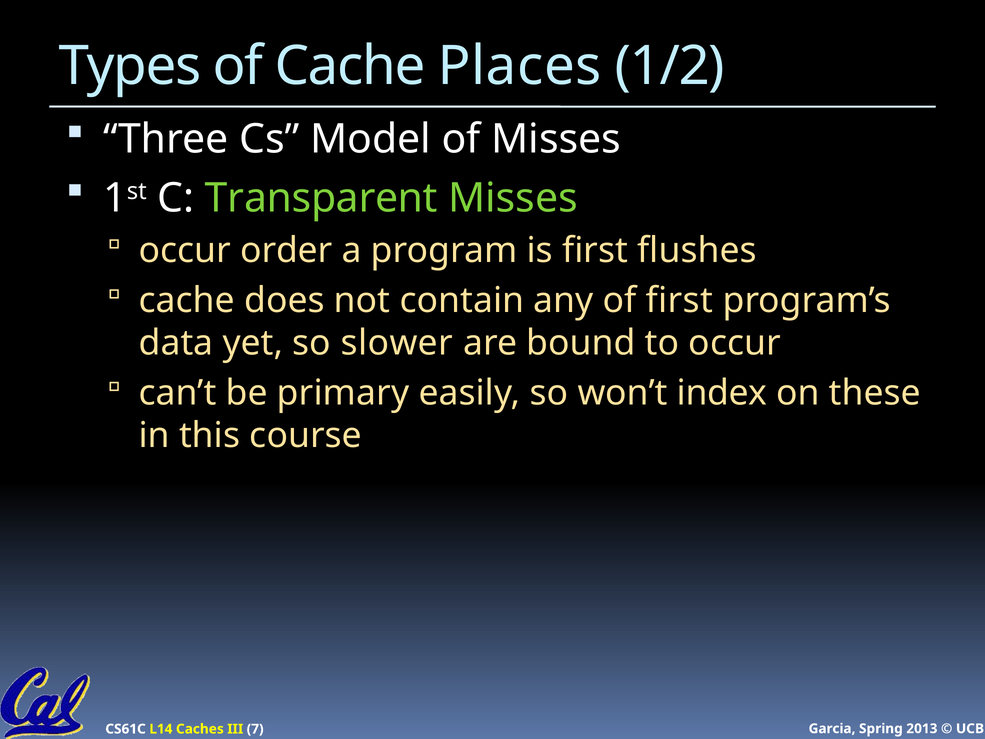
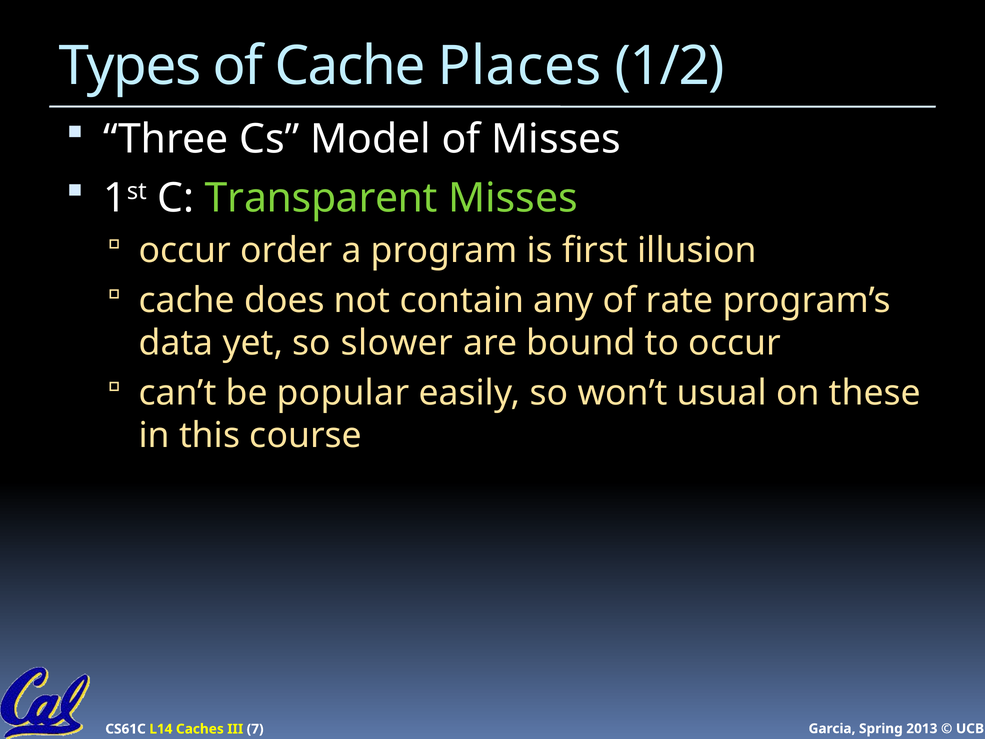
flushes: flushes -> illusion (697, 251)
of first: first -> rate (680, 300)
primary: primary -> popular (343, 393)
index: index -> usual (722, 393)
